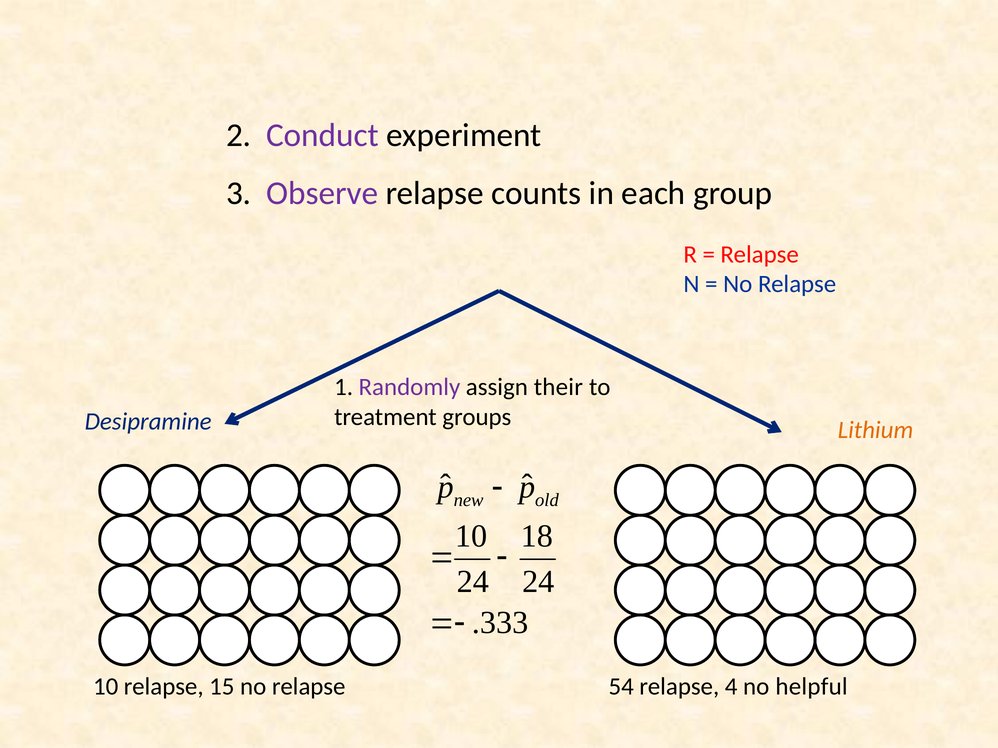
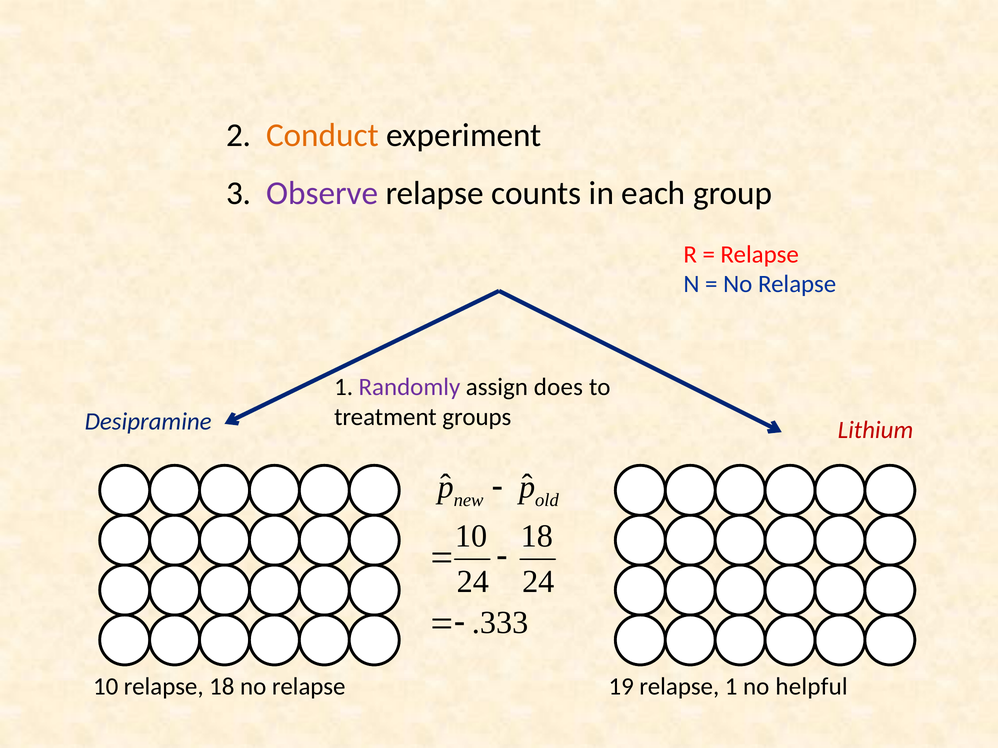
Conduct colour: purple -> orange (323, 135)
their: their -> does (558, 388)
Lithium colour: orange -> red (875, 430)
relapse 15: 15 -> 18 (222, 687)
54: 54 -> 19 (621, 687)
relapse 4: 4 -> 1 (731, 687)
